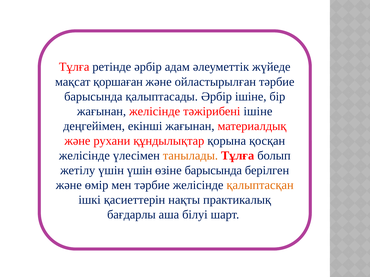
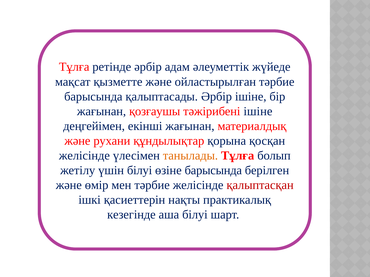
қоршаған: қоршаған -> қызметте (118, 82)
жағынан желісінде: желісінде -> қозғаушы (155, 111)
үшін үшін: үшін -> білуі (140, 171)
қалыптасқан colour: orange -> red (260, 185)
бағдарлы: бағдарлы -> кезегінде (131, 215)
